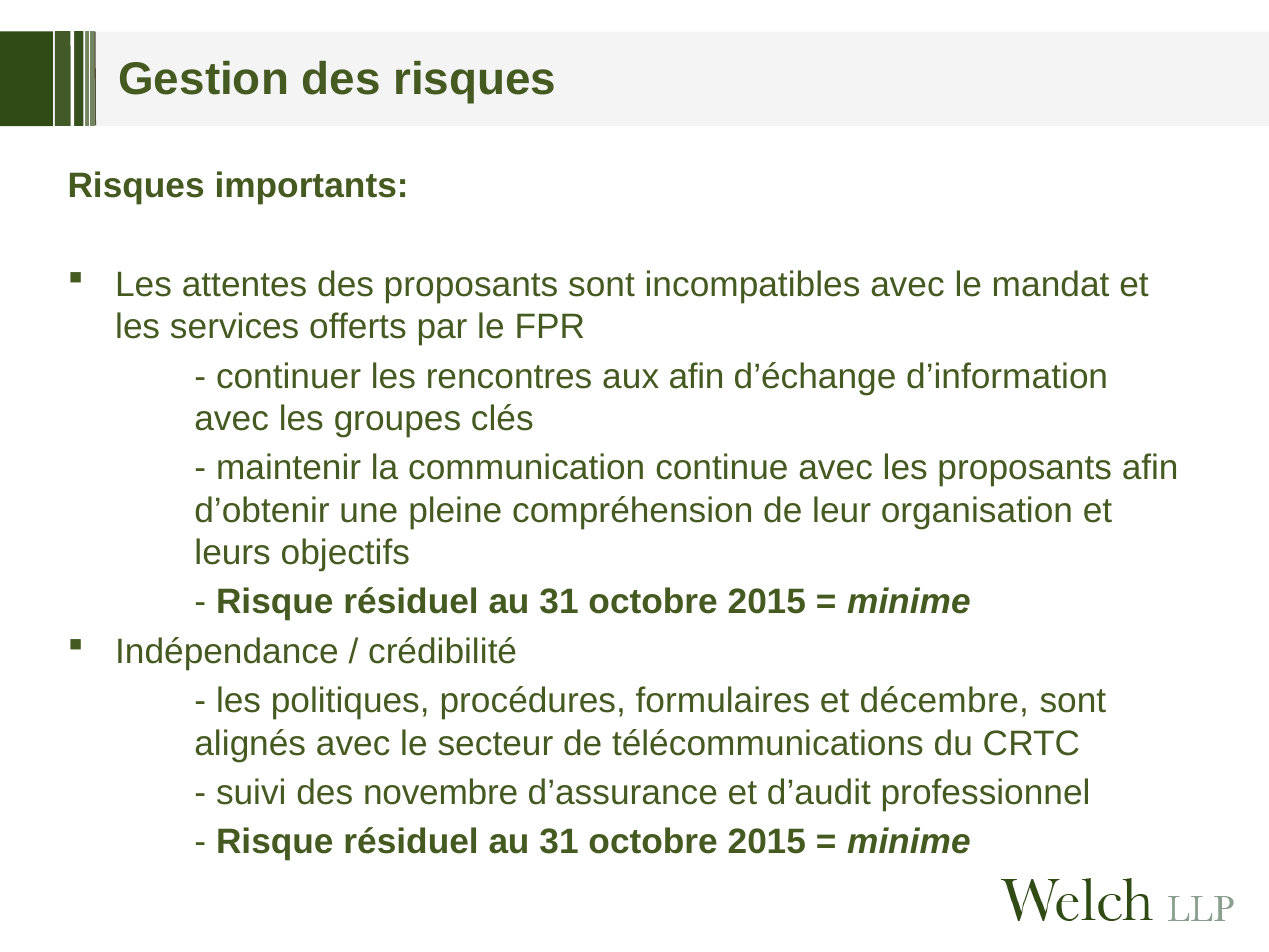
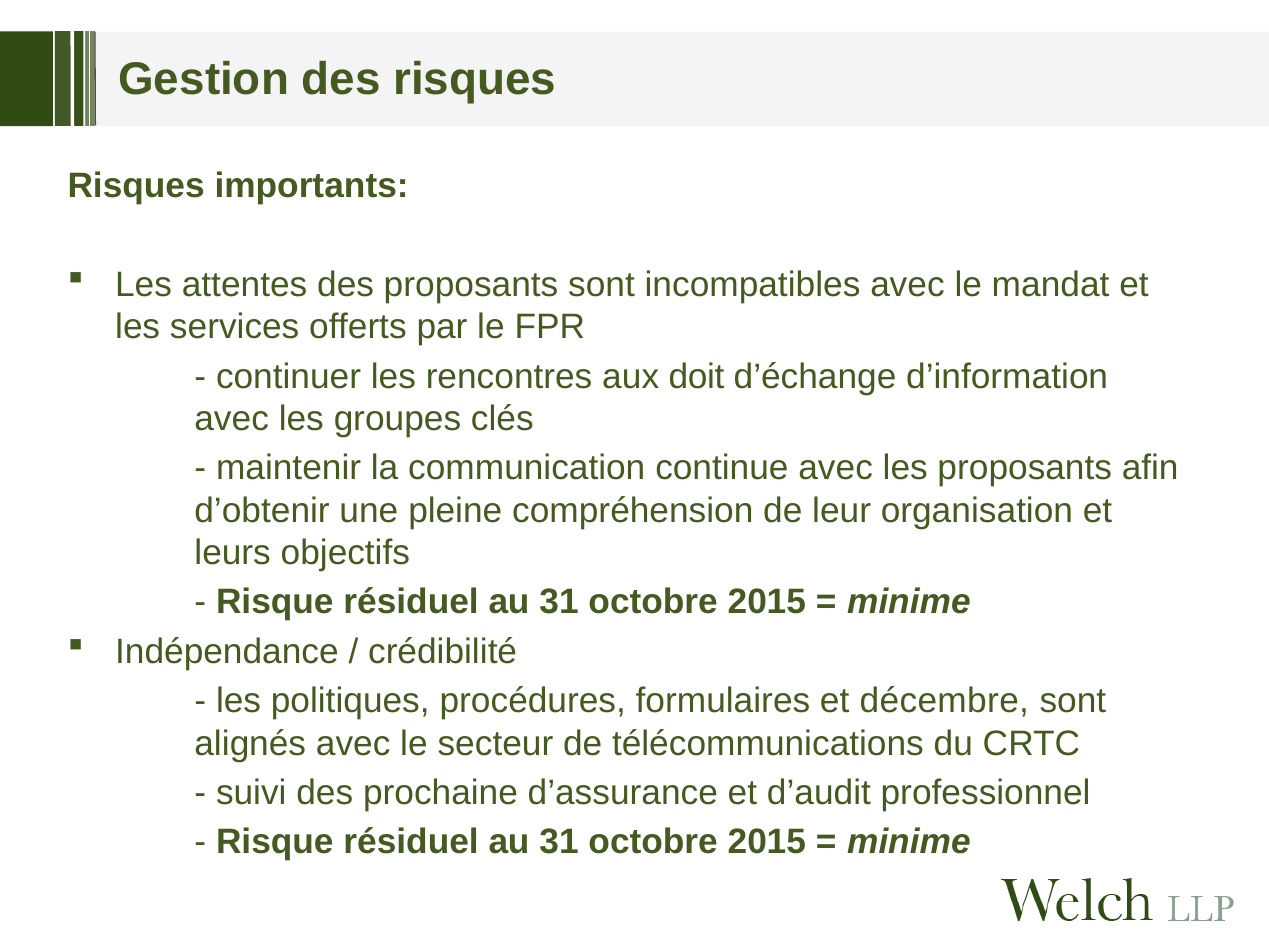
aux afin: afin -> doit (697, 376)
novembre: novembre -> prochaine (441, 793)
